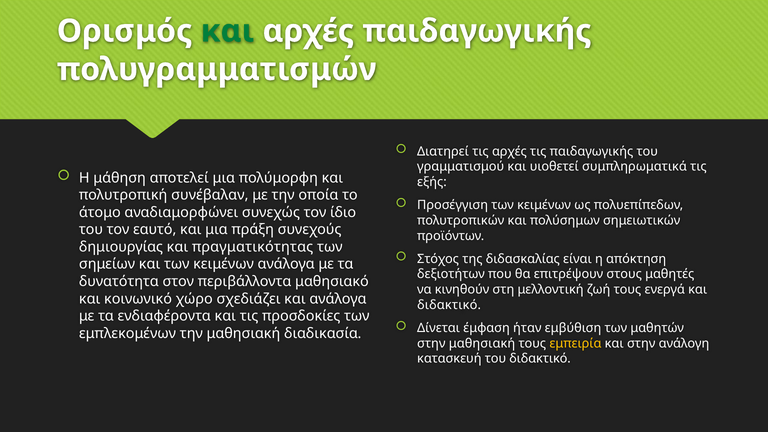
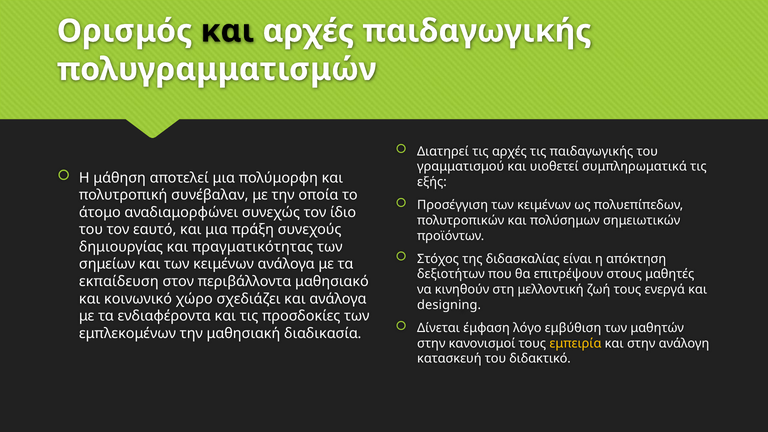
και colour: green -> black (228, 31)
δυνατότητα: δυνατότητα -> εκπαίδευση (119, 281)
διδακτικό: διδακτικό -> designing (449, 305)
ήταν: ήταν -> λόγο (527, 328)
στην μαθησιακή: μαθησιακή -> κανονισμοί (482, 343)
